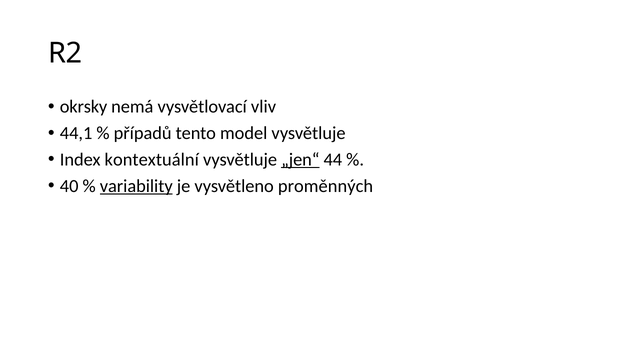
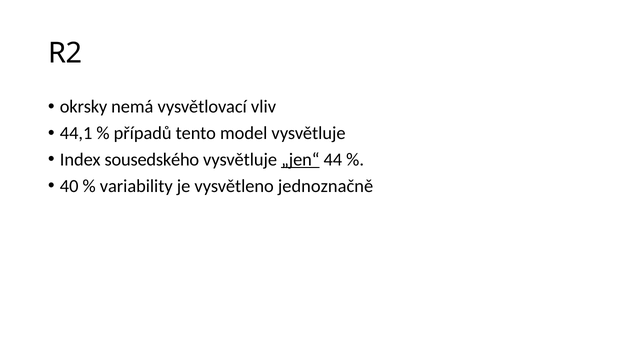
kontextuální: kontextuální -> sousedského (152, 159)
variability underline: present -> none (136, 186)
proměnných: proměnných -> jednoznačně (326, 186)
